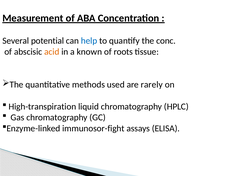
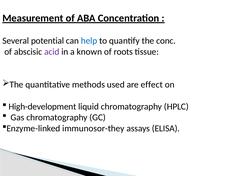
acid colour: orange -> purple (52, 52)
rarely: rarely -> effect (152, 85)
High-transpiration: High-transpiration -> High-development (42, 107)
immunosor-fight: immunosor-fight -> immunosor-they (93, 129)
